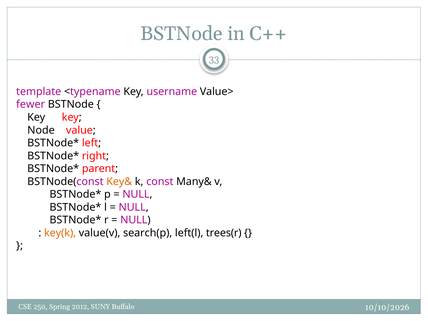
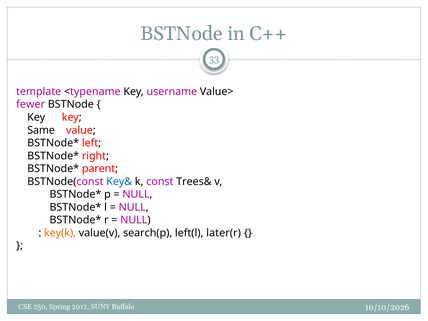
Node: Node -> Same (41, 130)
Key& colour: orange -> blue (119, 182)
Many&: Many& -> Trees& (194, 182)
trees(r: trees(r -> later(r (224, 233)
